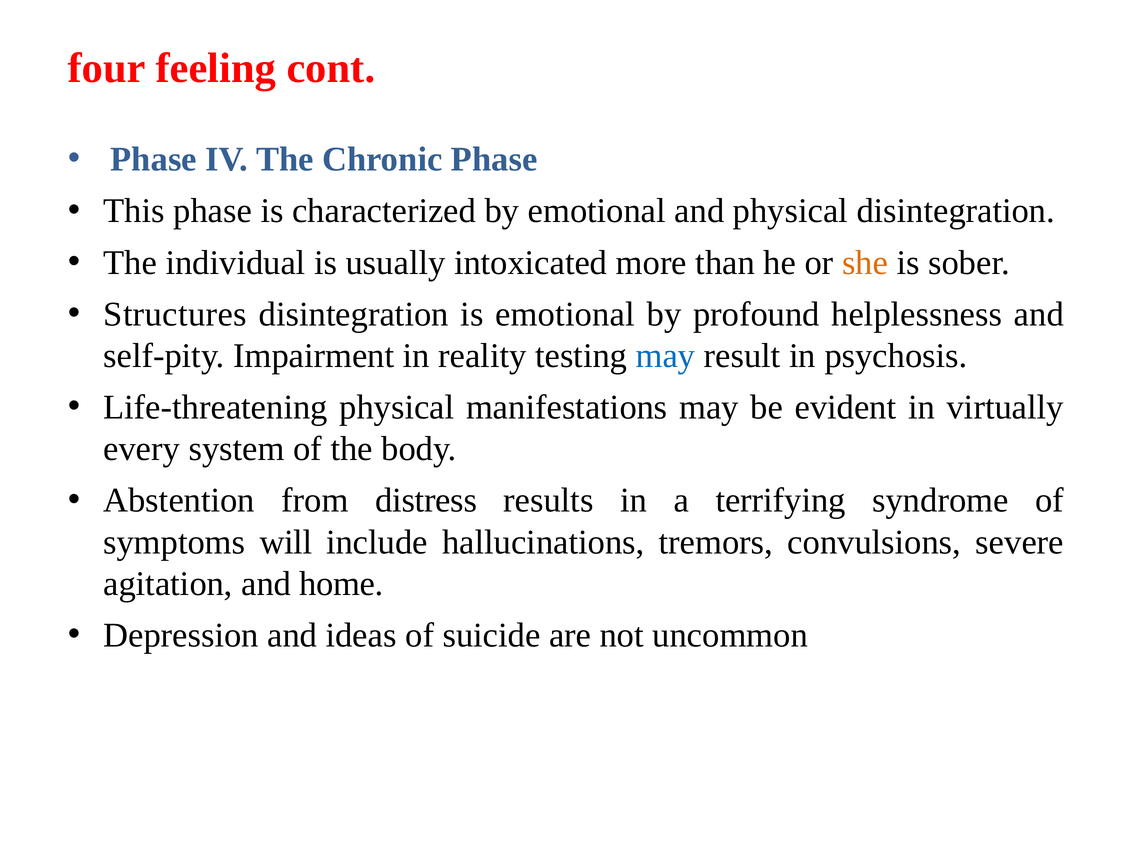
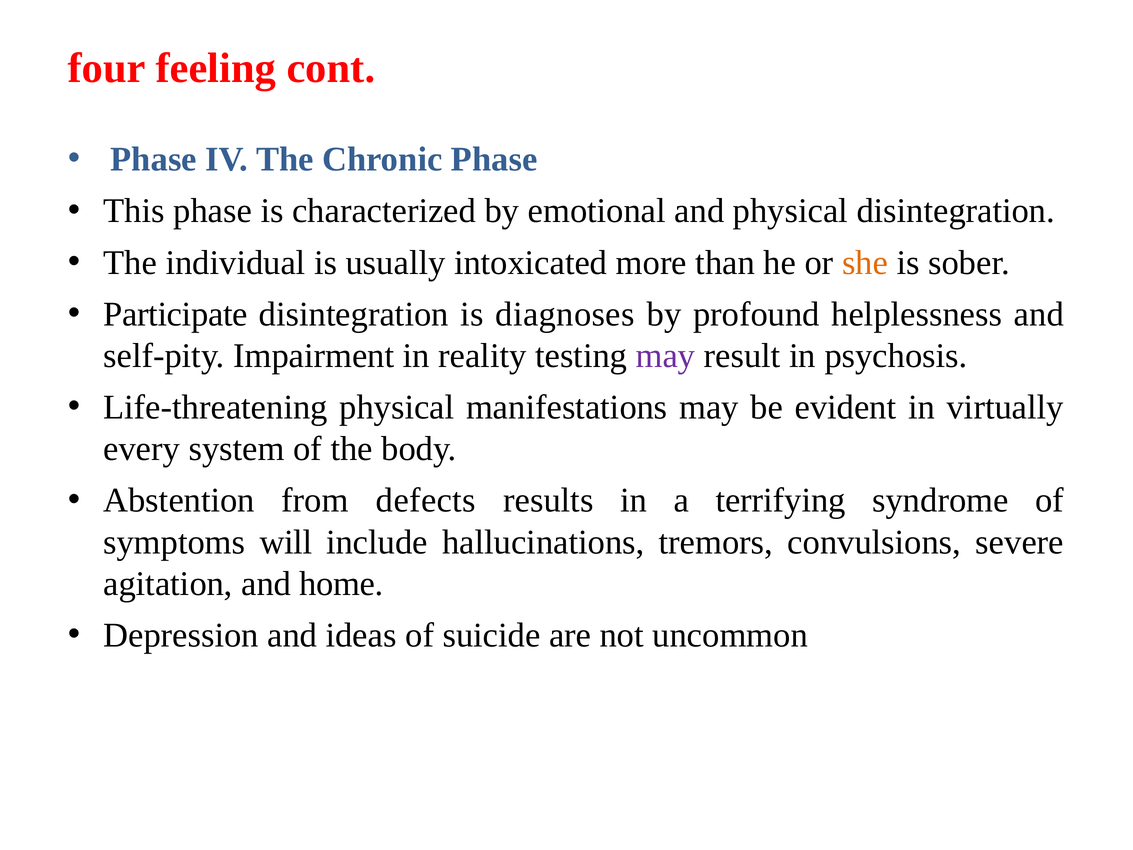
Structures: Structures -> Participate (175, 314)
is emotional: emotional -> diagnoses (565, 314)
may colour: blue -> purple (665, 356)
distress: distress -> defects (426, 500)
